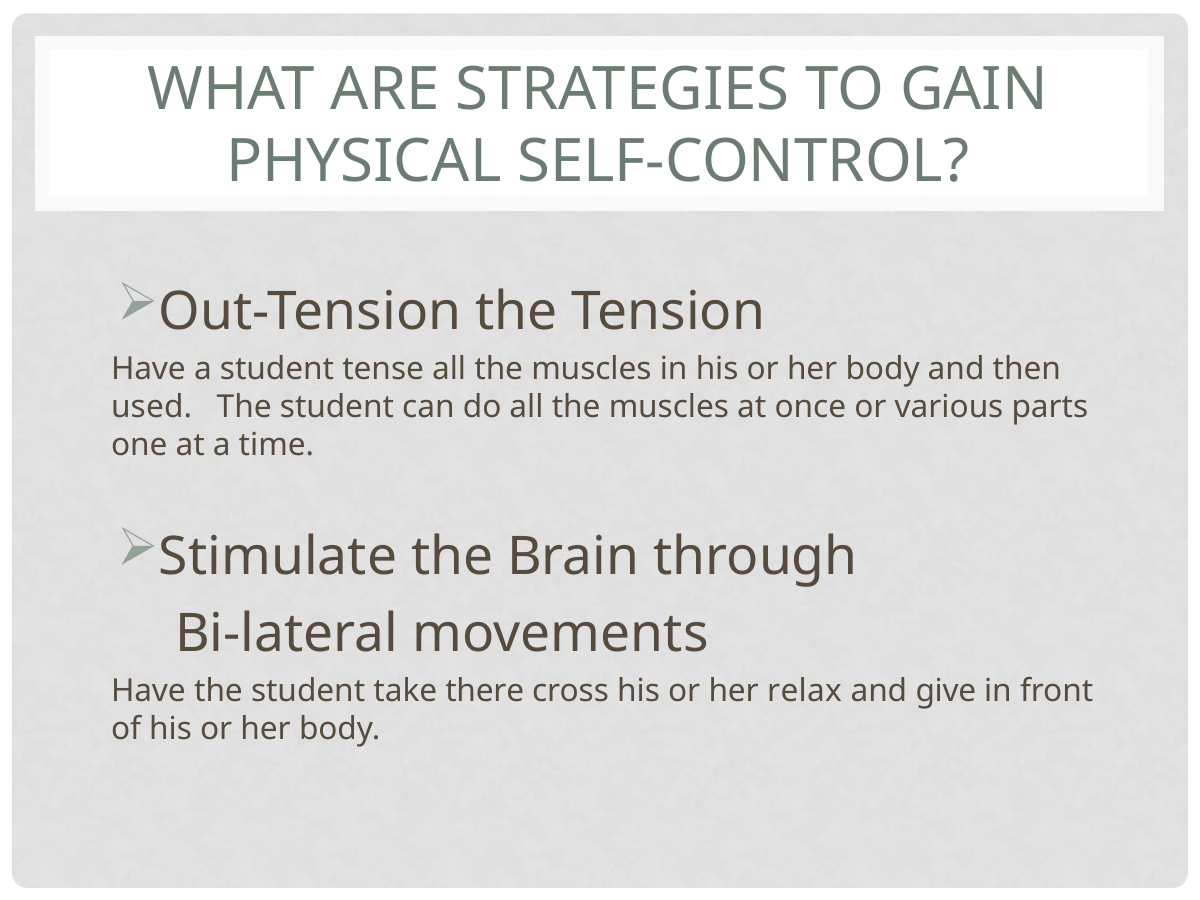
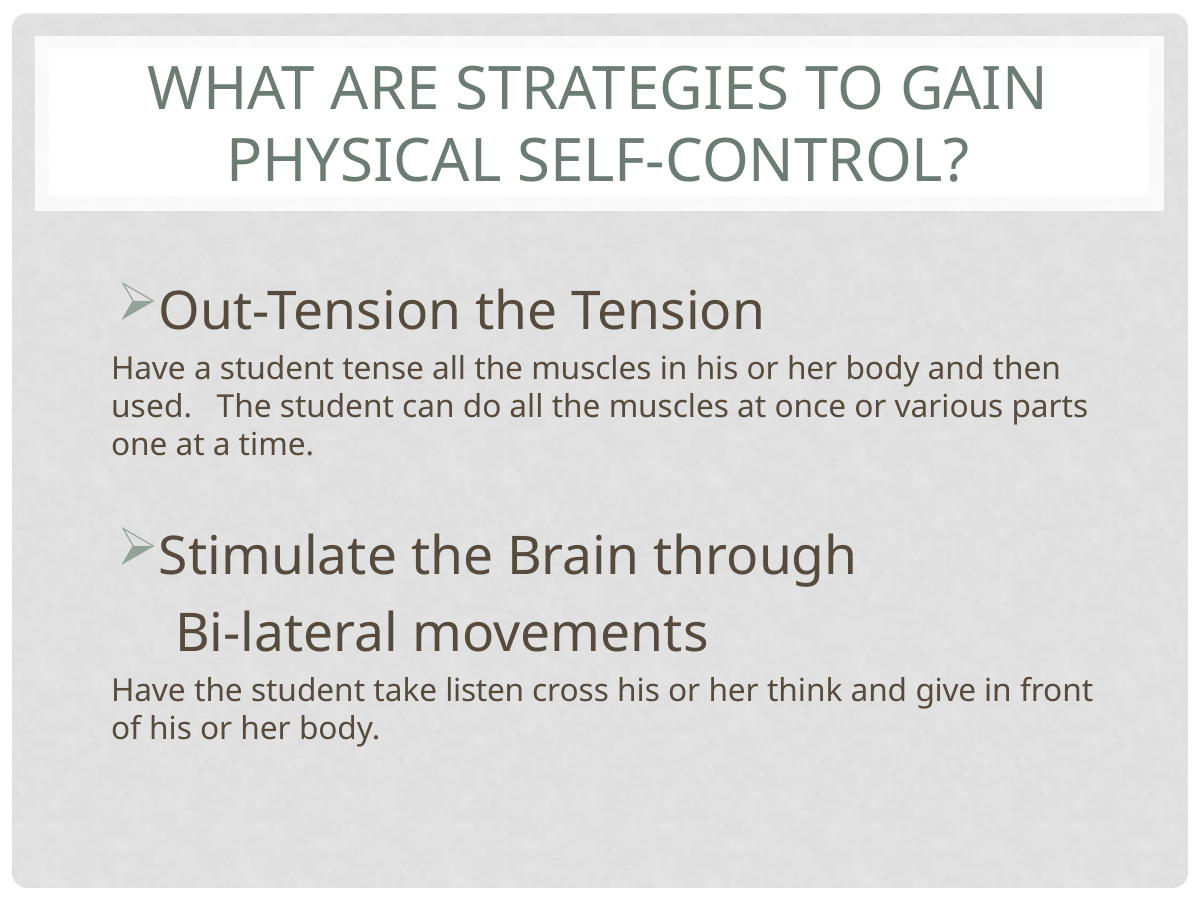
there: there -> listen (485, 691)
relax: relax -> think (805, 691)
